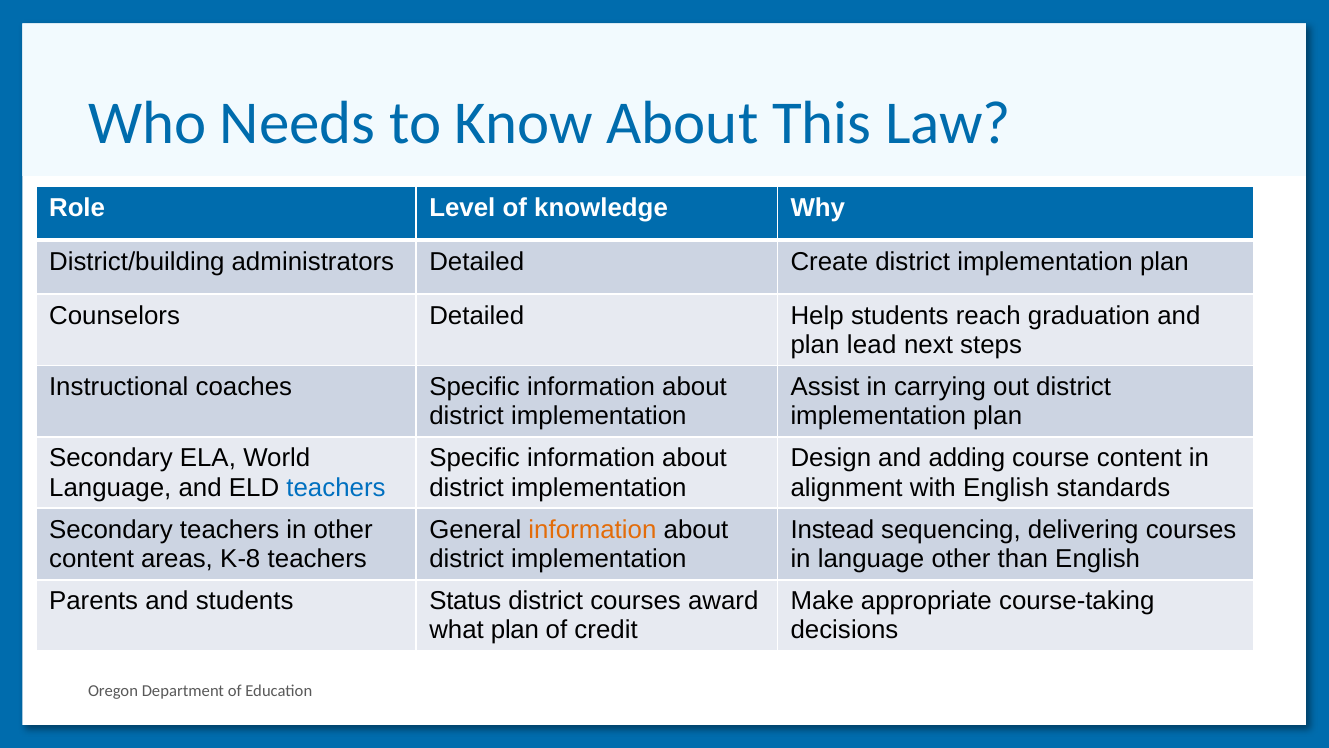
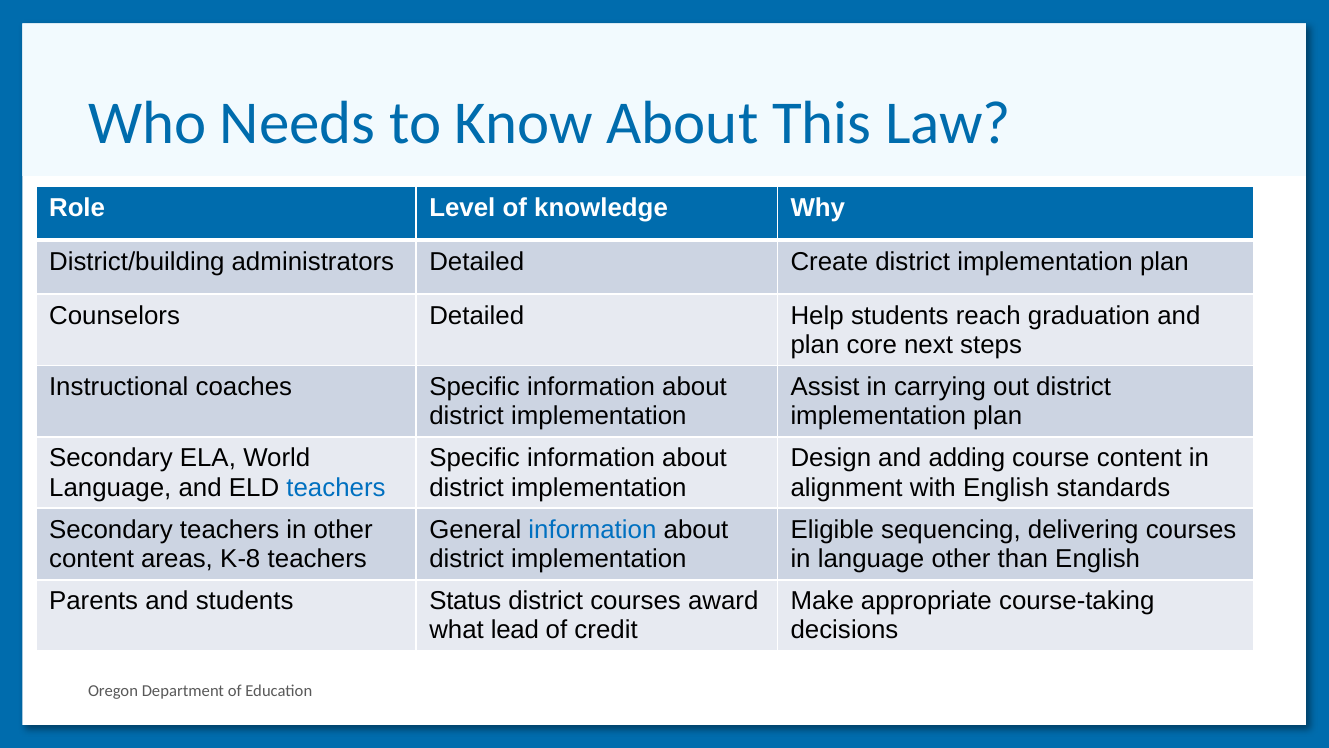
lead: lead -> core (872, 344)
information colour: orange -> blue (592, 530)
Instead: Instead -> Eligible (832, 530)
what plan: plan -> lead (515, 630)
